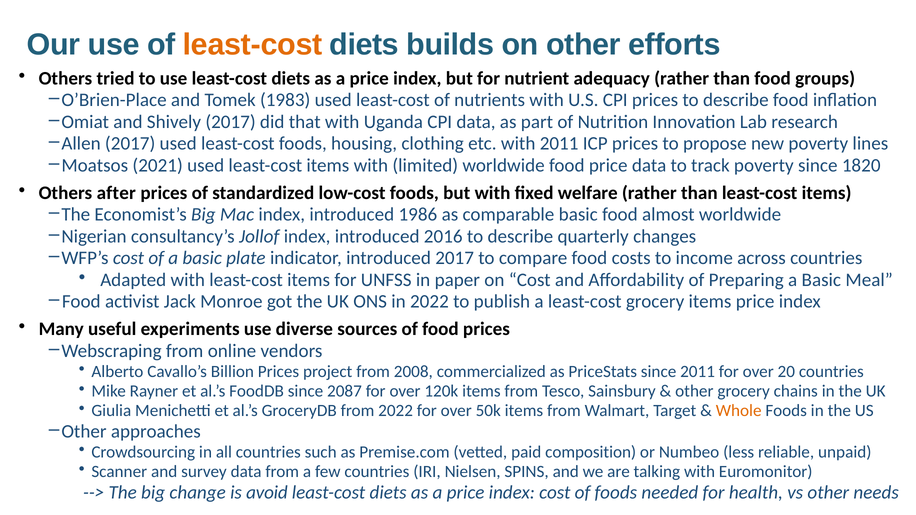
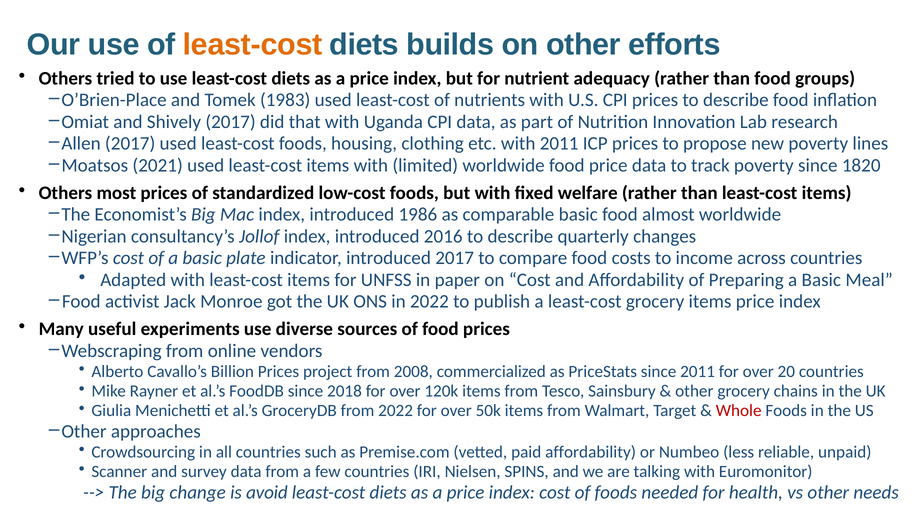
after: after -> most (116, 193)
2087: 2087 -> 2018 (344, 391)
Whole colour: orange -> red (739, 411)
paid composition: composition -> affordability (591, 452)
